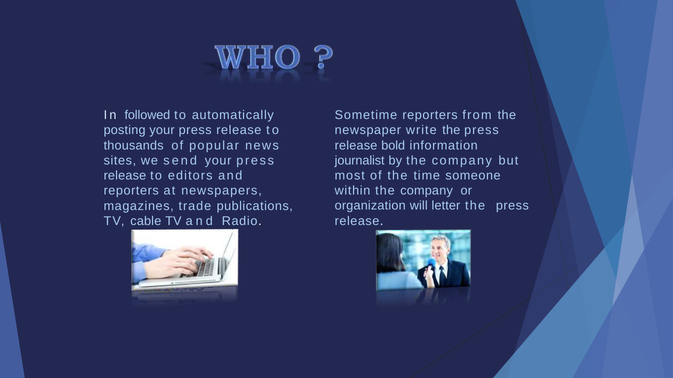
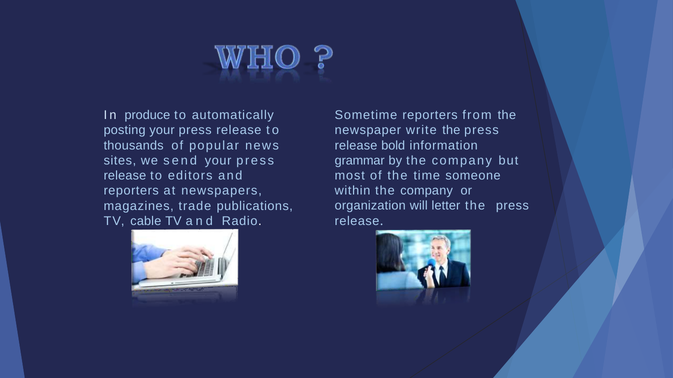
followed: followed -> produce (147, 115)
journalist: journalist -> grammar (360, 161)
